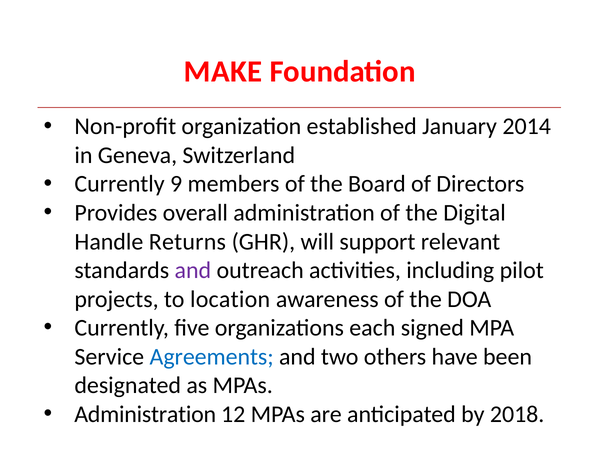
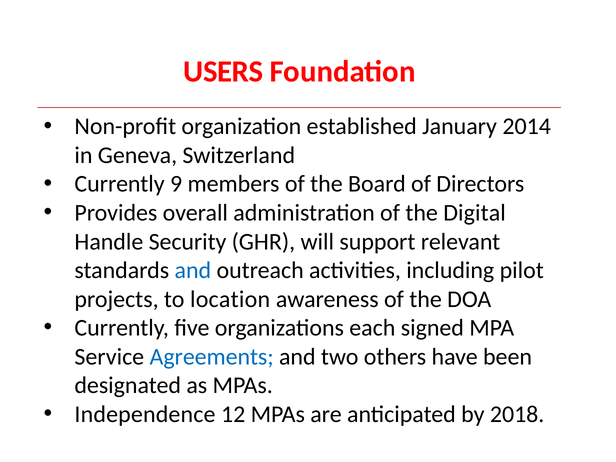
MAKE: MAKE -> USERS (223, 72)
Returns: Returns -> Security (188, 242)
and colour: purple -> blue (193, 270)
Administration: Administration -> Independence (145, 414)
